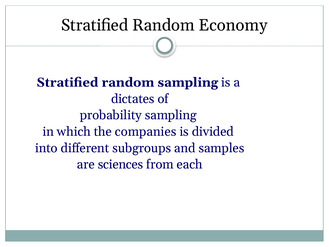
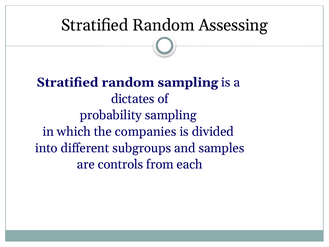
Economy: Economy -> Assessing (233, 25)
sciences: sciences -> controls (121, 164)
